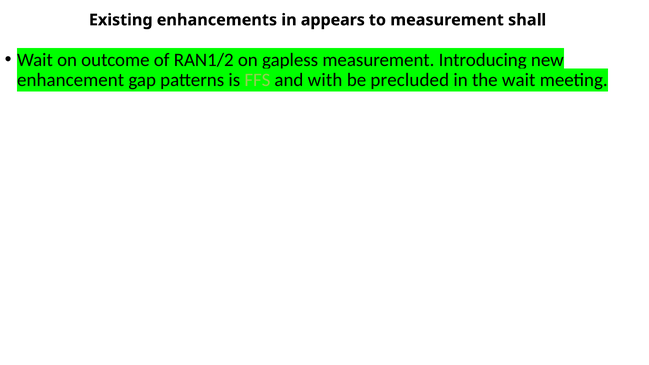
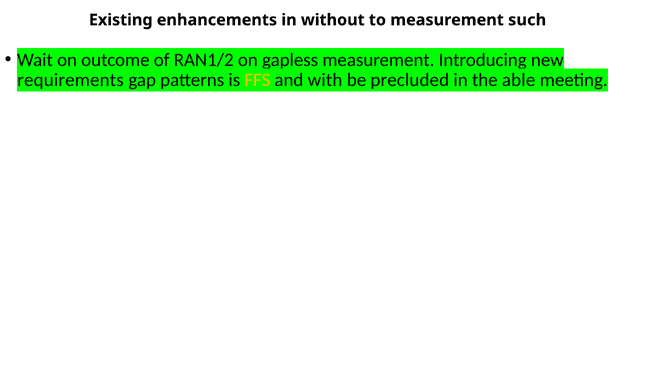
appears: appears -> without (333, 20)
shall: shall -> such (527, 20)
enhancement: enhancement -> requirements (71, 80)
FFS colour: light green -> yellow (257, 80)
the wait: wait -> able (519, 80)
